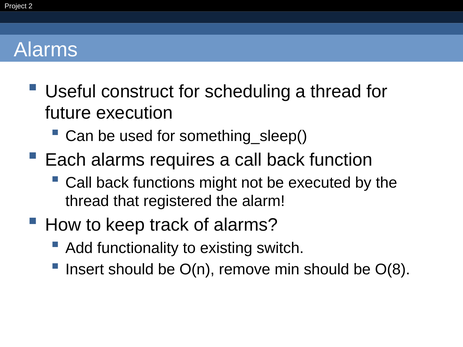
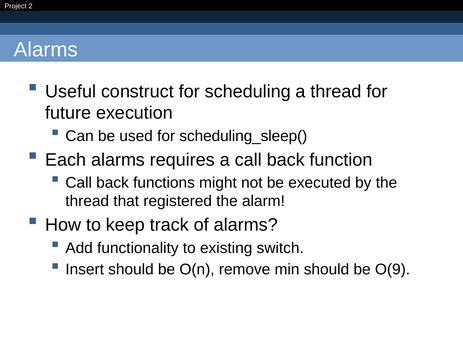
something_sleep(: something_sleep( -> scheduling_sleep( (243, 136)
O(8: O(8 -> O(9 (393, 270)
